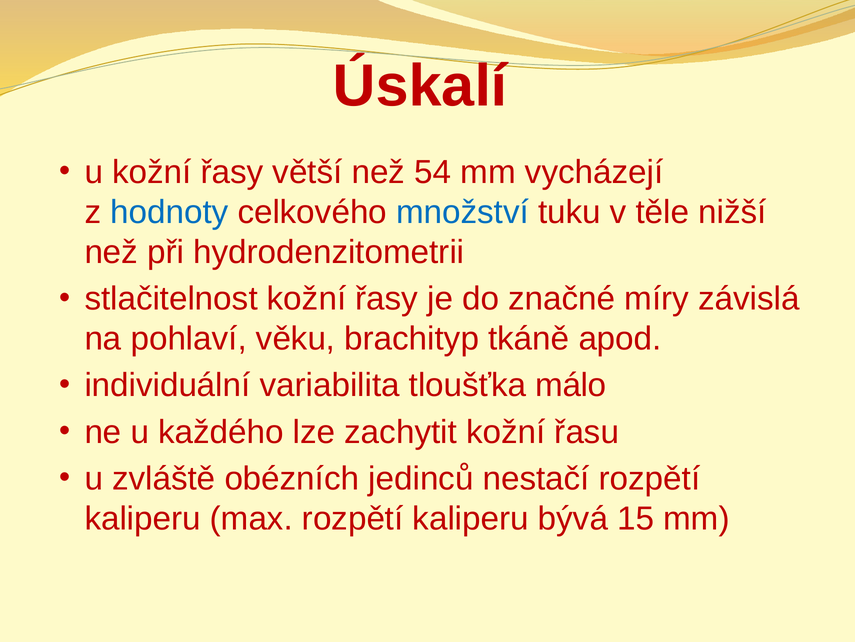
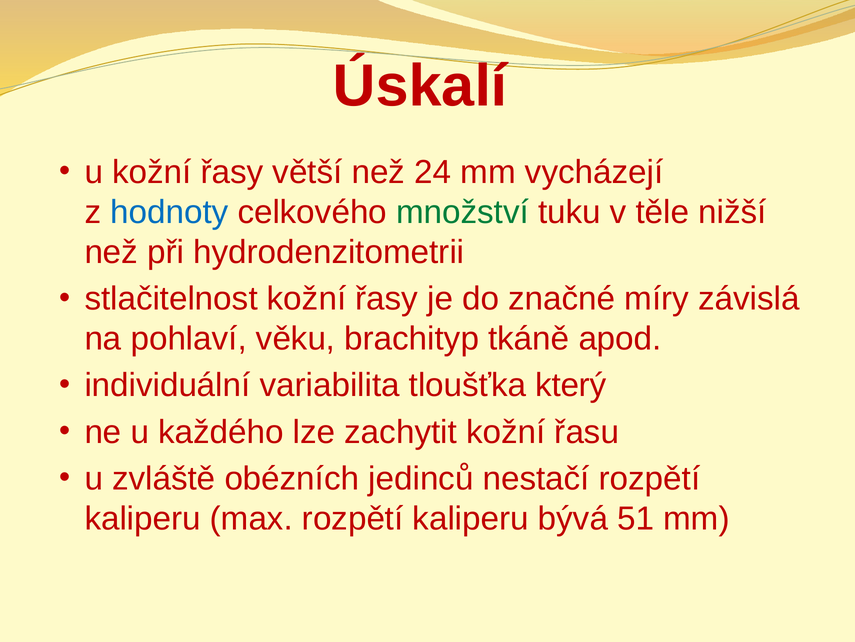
54: 54 -> 24 (433, 172)
množství colour: blue -> green (462, 212)
málo: málo -> který (571, 385)
15: 15 -> 51 (636, 518)
